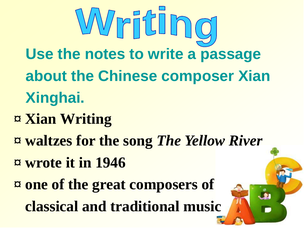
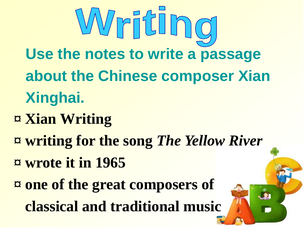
waltzes: waltzes -> writing (49, 141)
1946: 1946 -> 1965 (110, 163)
